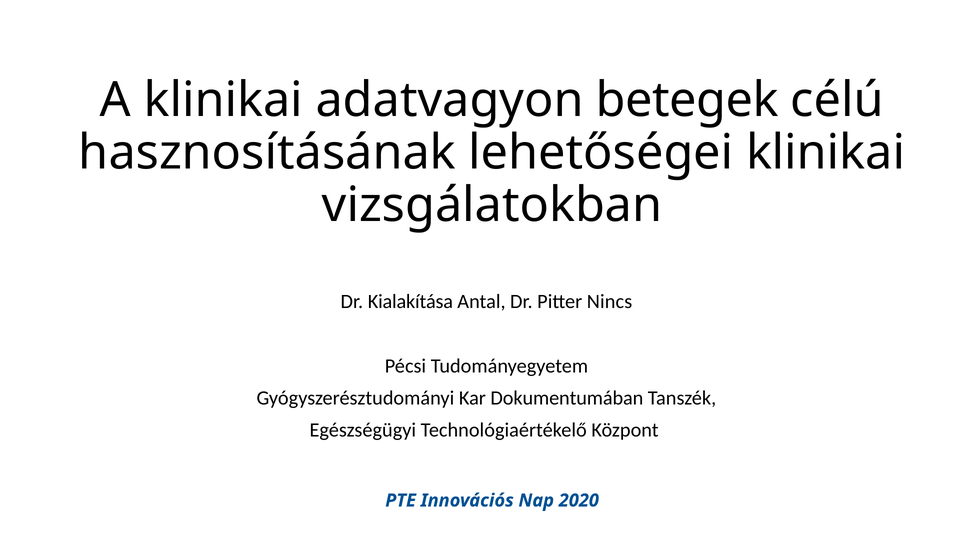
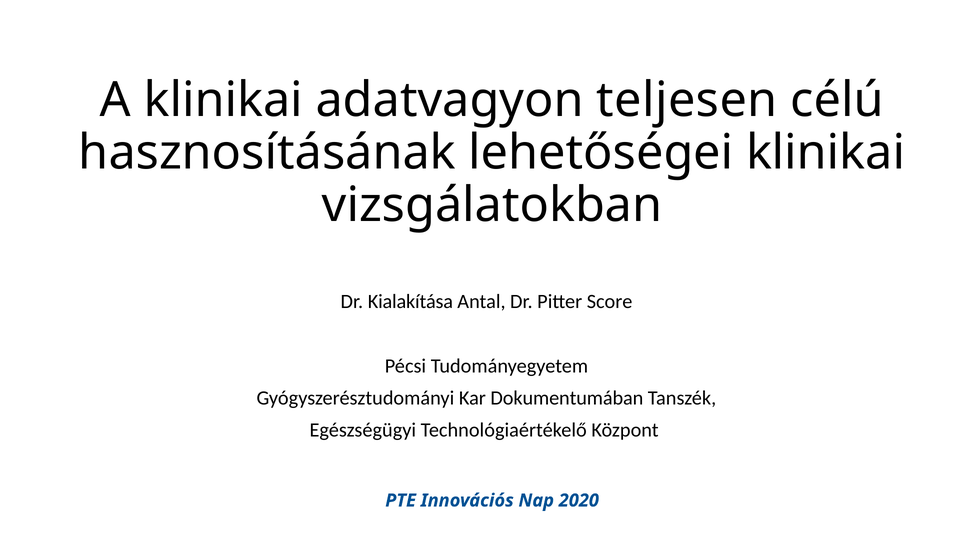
betegek: betegek -> teljesen (687, 100)
Nincs: Nincs -> Score (610, 302)
